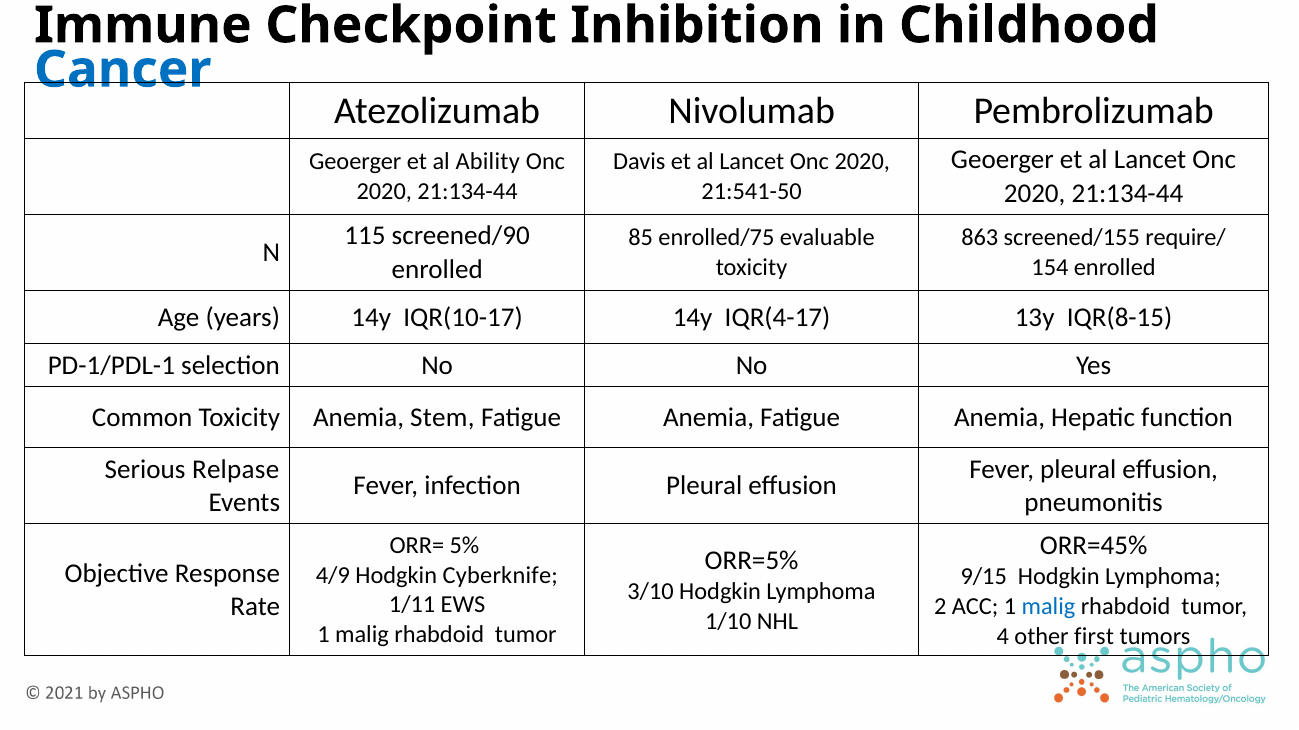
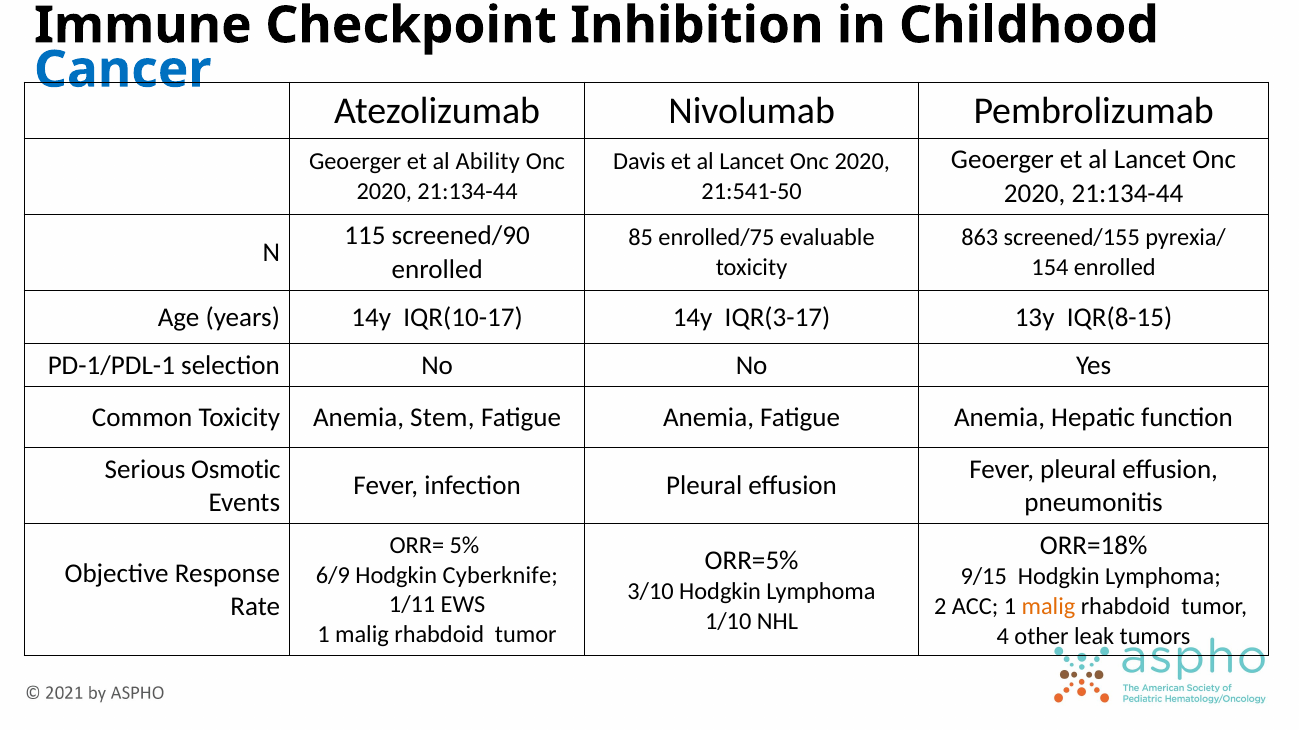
require/: require/ -> pyrexia/ (1186, 238)
IQR(4-17: IQR(4-17 -> IQR(3-17 (778, 318)
Relpase: Relpase -> Osmotic (236, 470)
ORR=45%: ORR=45% -> ORR=18% (1094, 546)
4/9: 4/9 -> 6/9 (333, 576)
malig colour: blue -> orange (1048, 607)
first: first -> leak (1094, 637)
